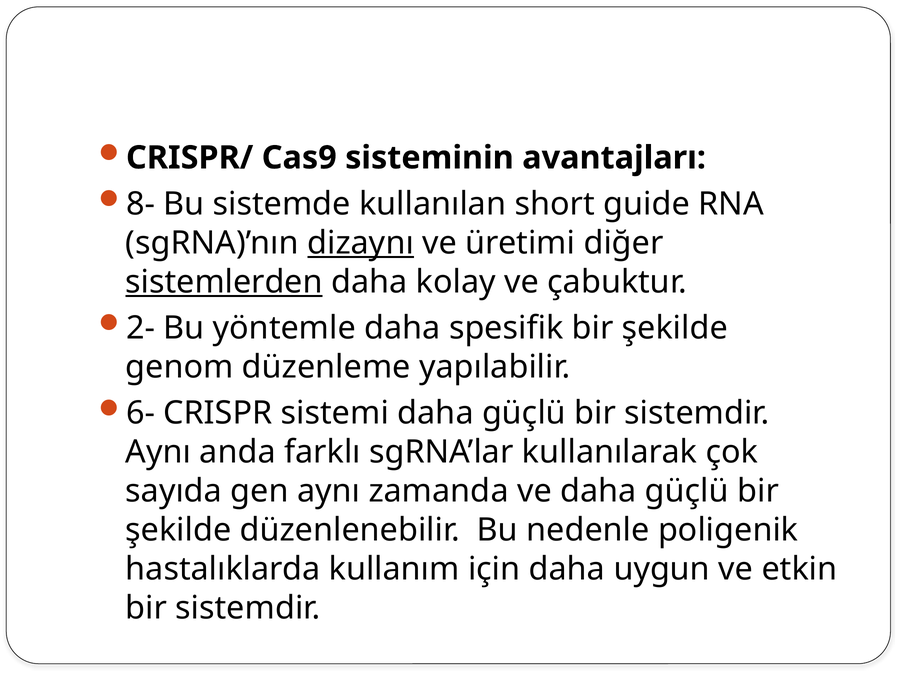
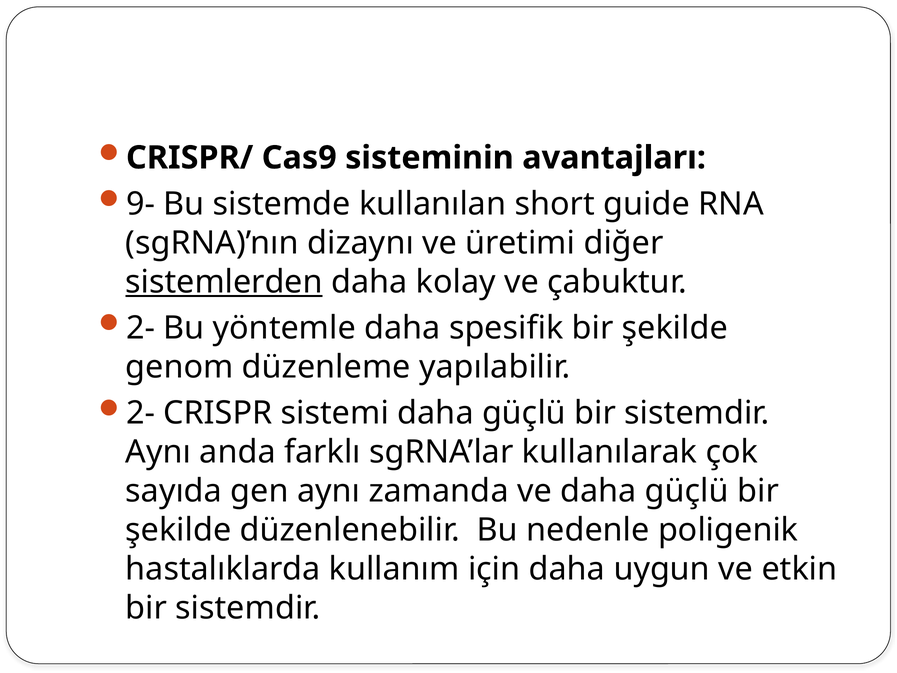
8-: 8- -> 9- (140, 204)
dizaynı underline: present -> none (361, 243)
6-: 6- -> 2- (140, 413)
